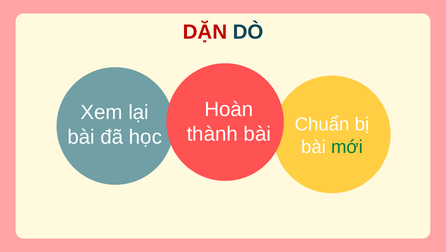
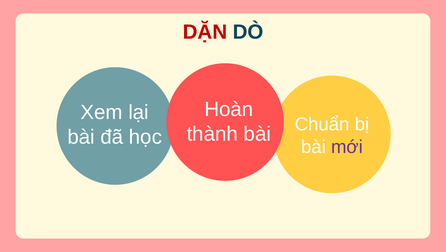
mới colour: green -> purple (347, 147)
